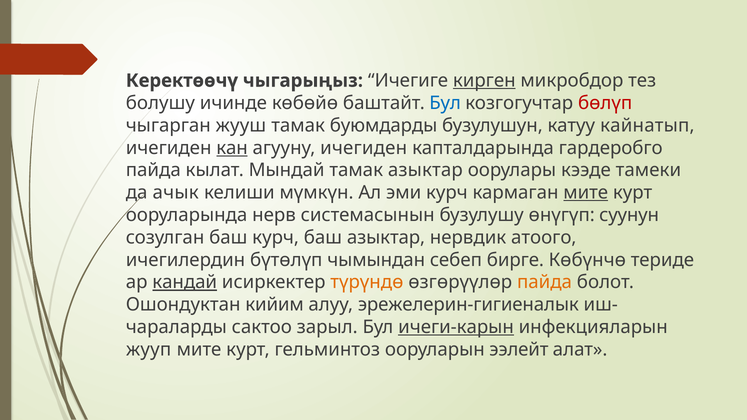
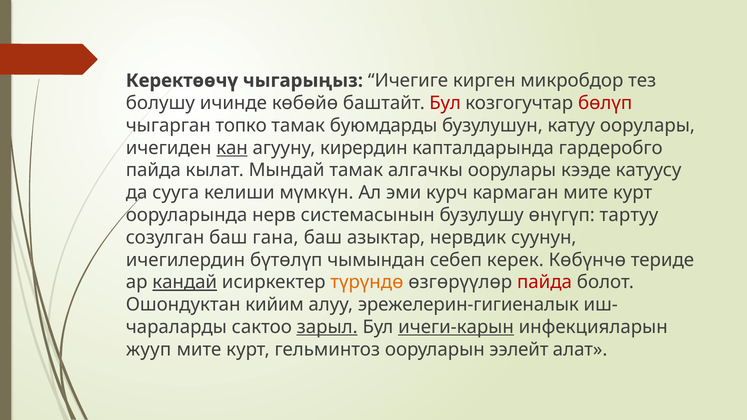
кирген underline: present -> none (484, 81)
Бул colour: blue -> red (445, 103)
жууш: жууш -> топко (241, 125)
катуу кайнатып: кайнатып -> оорулары (647, 125)
агууну ичегиден: ичегиден -> кирердин (364, 148)
тамак азыктар: азыктар -> алгачкы (425, 170)
тамеки: тамеки -> катуусу (649, 170)
ачык: ачык -> сууга (176, 193)
мите underline: present -> none (586, 193)
суунун: суунун -> тартуу (629, 215)
баш курч: курч -> гана (276, 238)
атоого: атоого -> суунун (544, 238)
бирге: бирге -> керек (515, 260)
пайда colour: orange -> red (545, 282)
зарыл underline: none -> present (327, 327)
